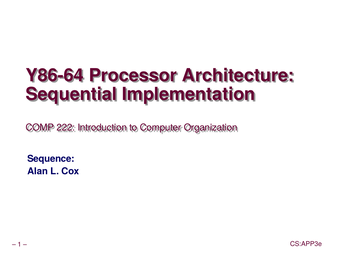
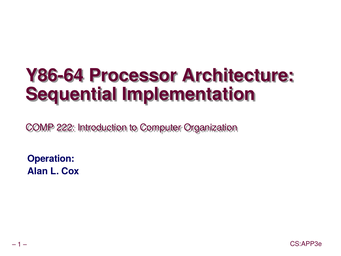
Sequence: Sequence -> Operation (51, 158)
